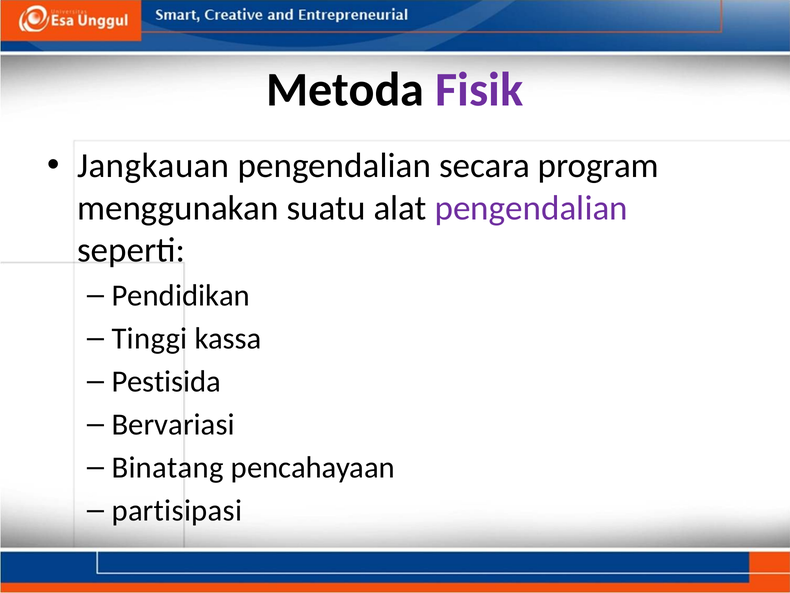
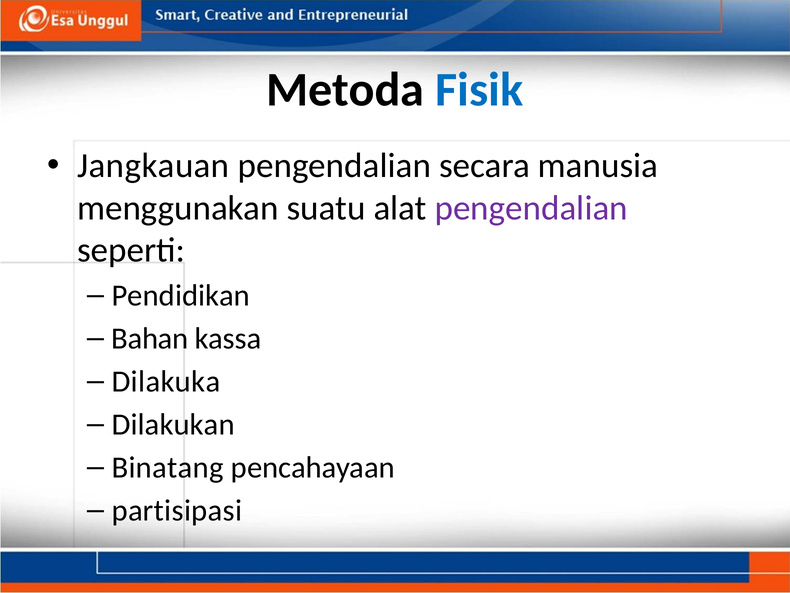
Fisik colour: purple -> blue (479, 90)
program: program -> manusia (598, 166)
Tinggi: Tinggi -> Bahan (150, 338)
Pestisida: Pestisida -> Dilakuka (166, 381)
Bervariasi: Bervariasi -> Dilakukan (173, 424)
